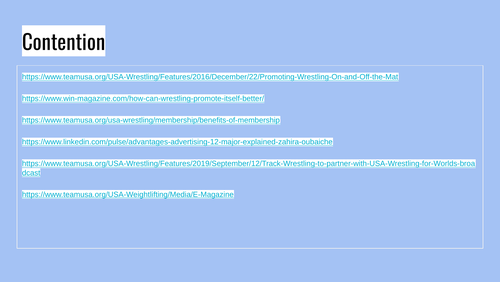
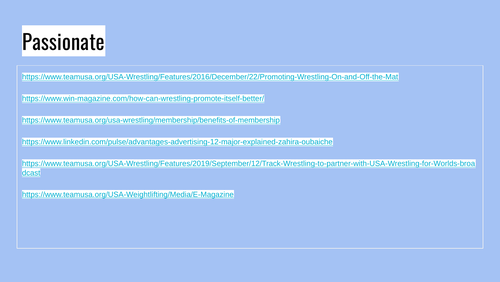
Contention: Contention -> Passionate (64, 43)
